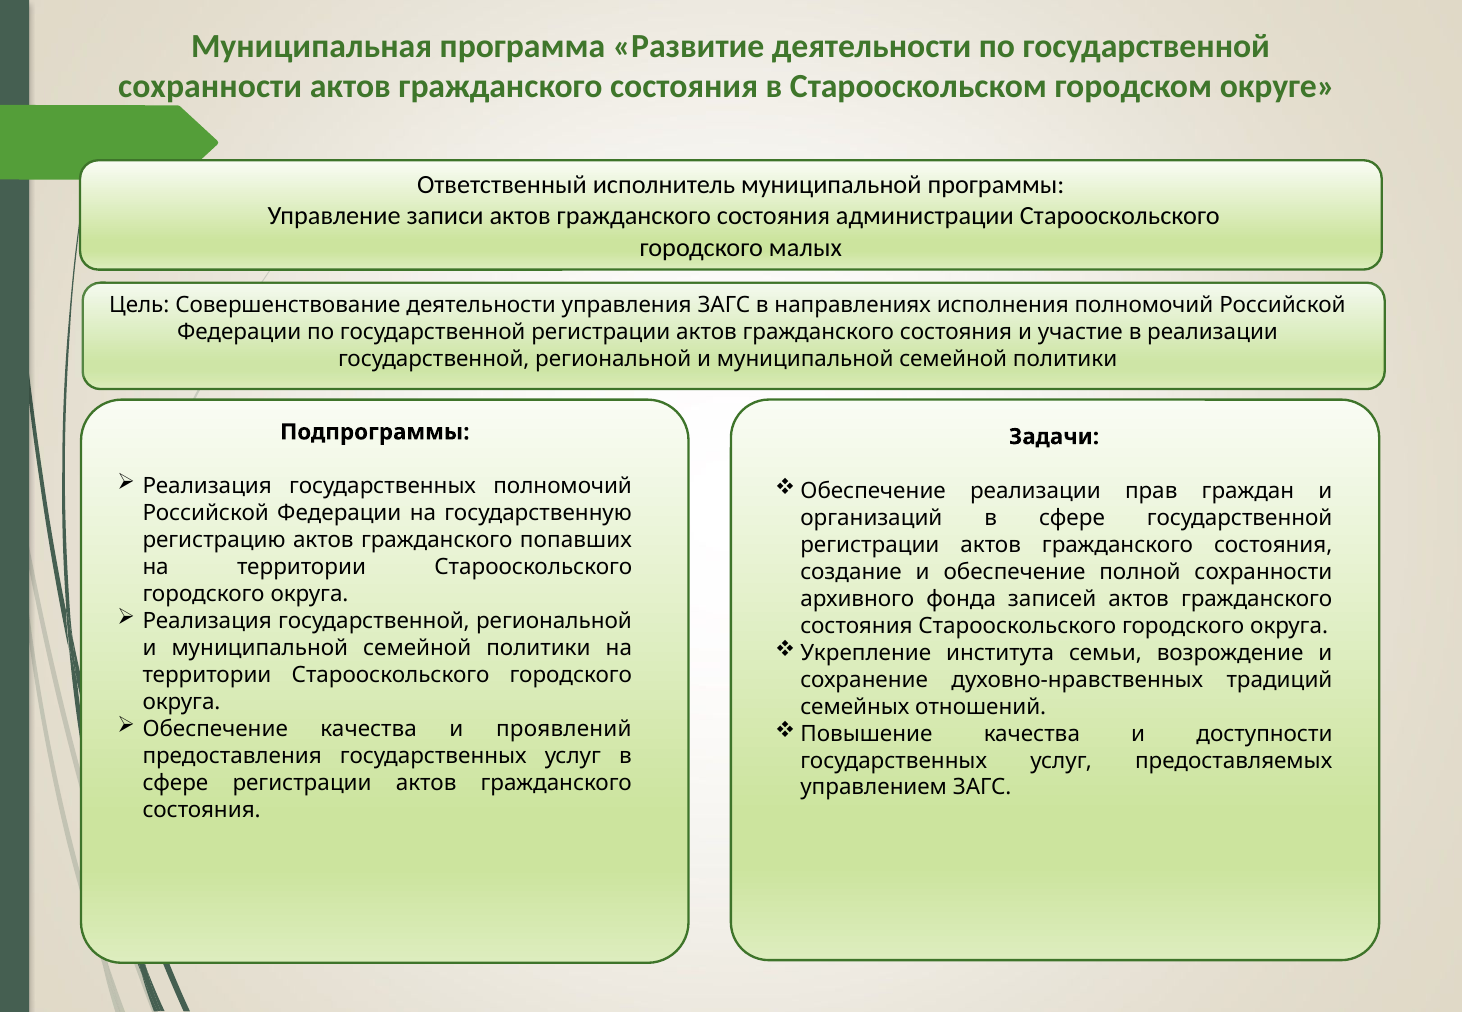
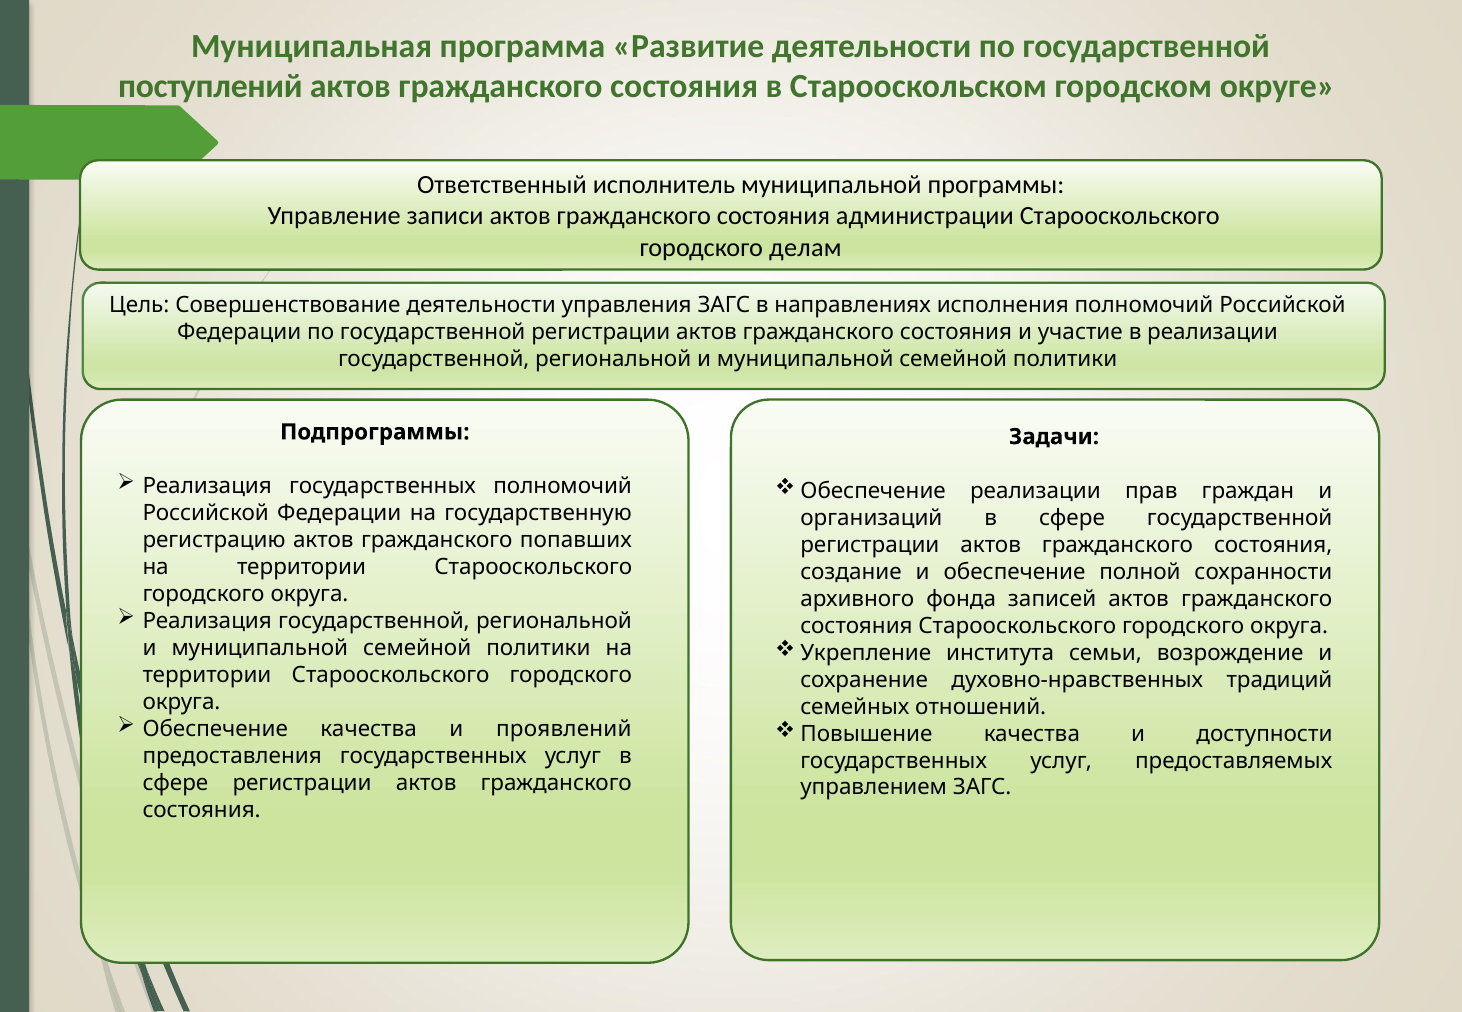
сохранности: сохранности -> поступлений (210, 87)
малых: малых -> делам (805, 247)
